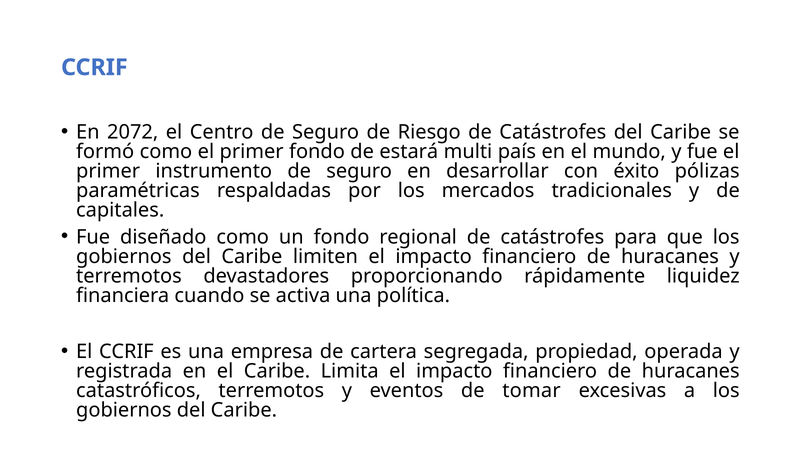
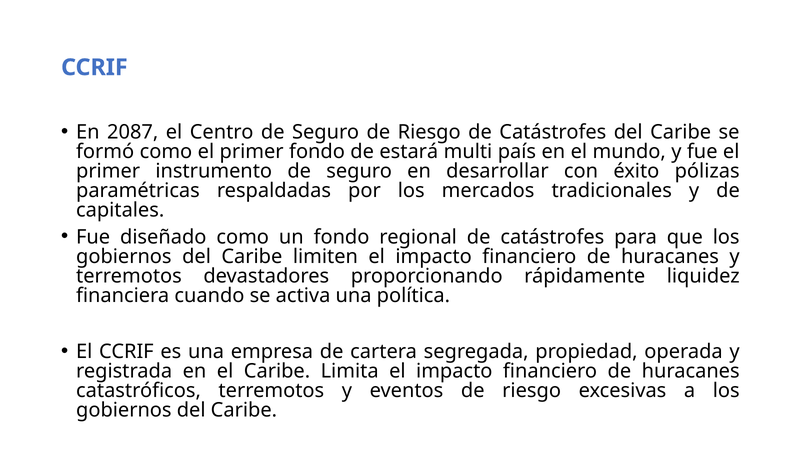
2072: 2072 -> 2087 (133, 132)
eventos de tomar: tomar -> riesgo (532, 390)
